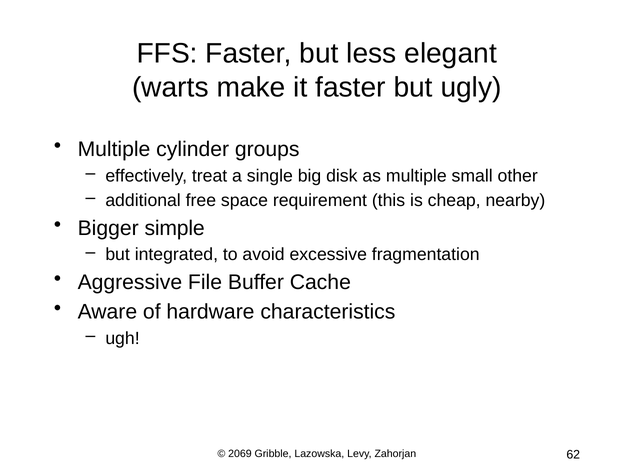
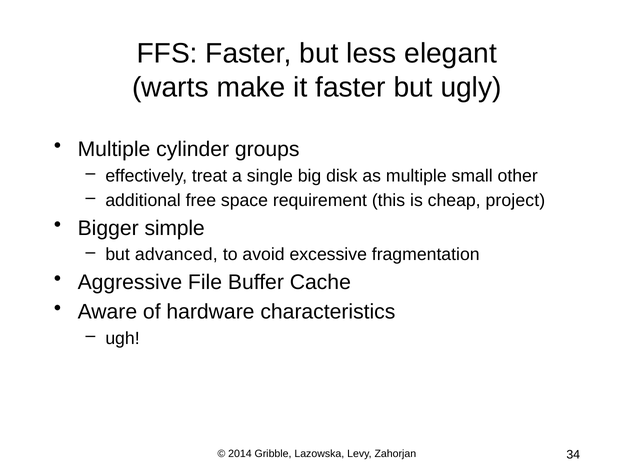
nearby: nearby -> project (515, 201)
integrated: integrated -> advanced (176, 255)
2069: 2069 -> 2014 (240, 454)
62: 62 -> 34 (573, 455)
